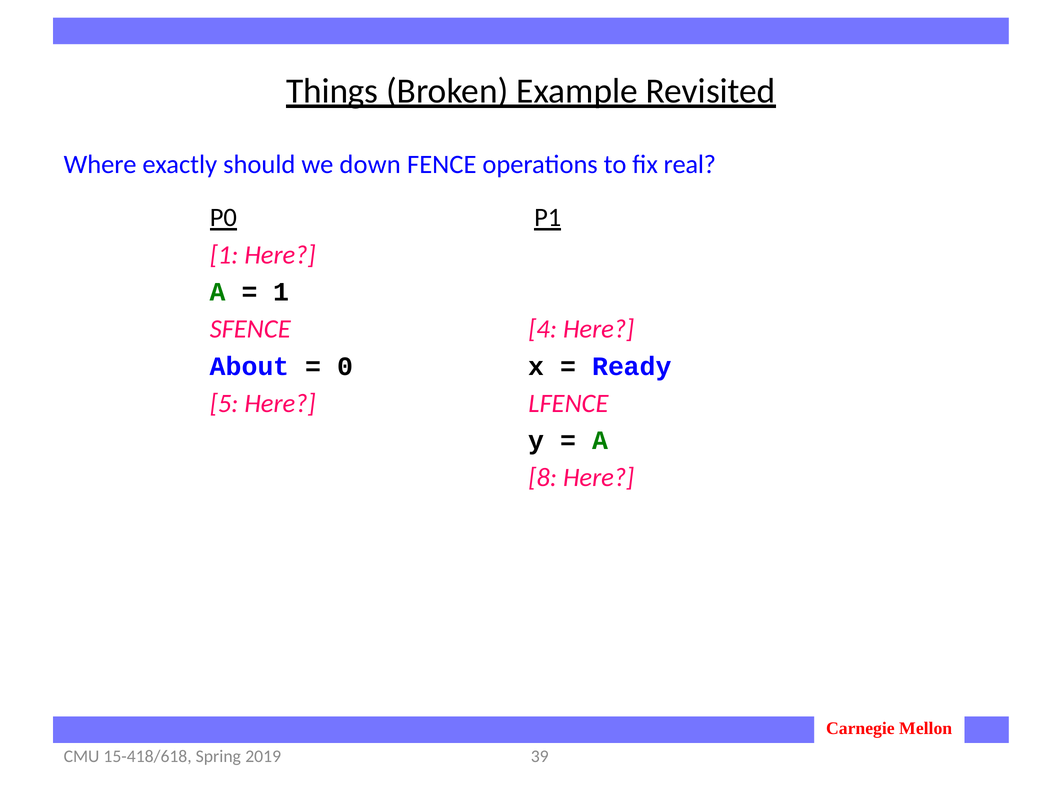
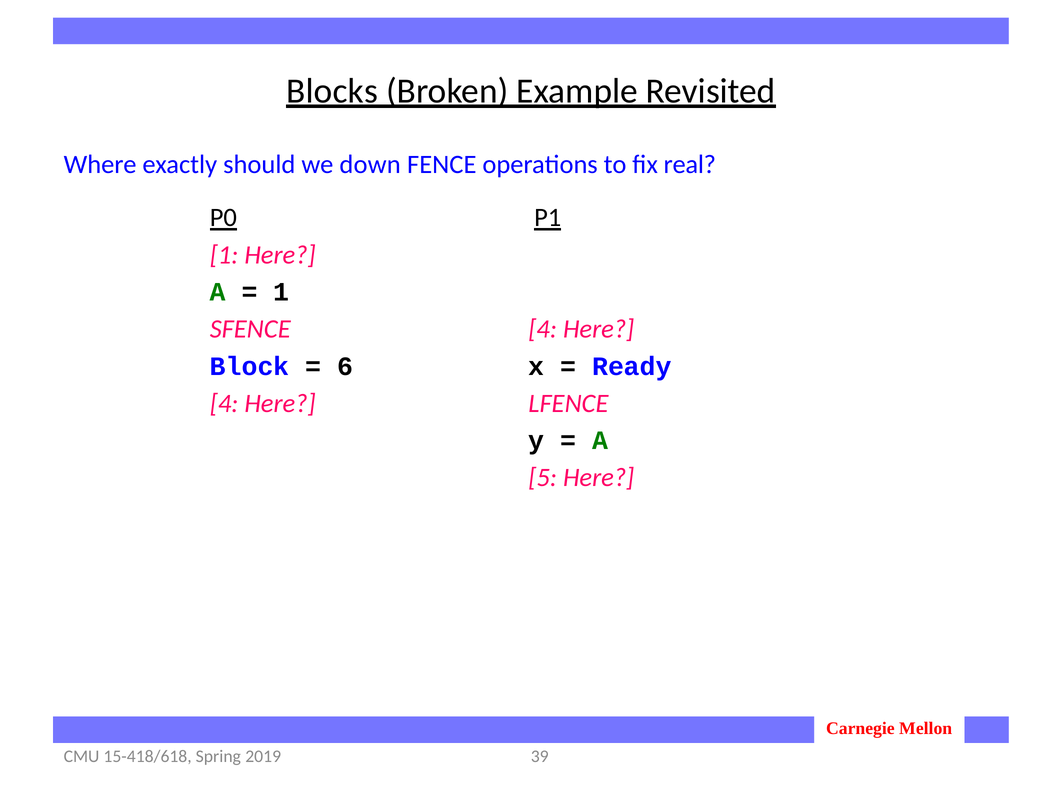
Things: Things -> Blocks (332, 91)
About: About -> Block (250, 366)
0: 0 -> 6 (345, 366)
5: 5 -> 4 (224, 404)
8: 8 -> 5 (543, 478)
